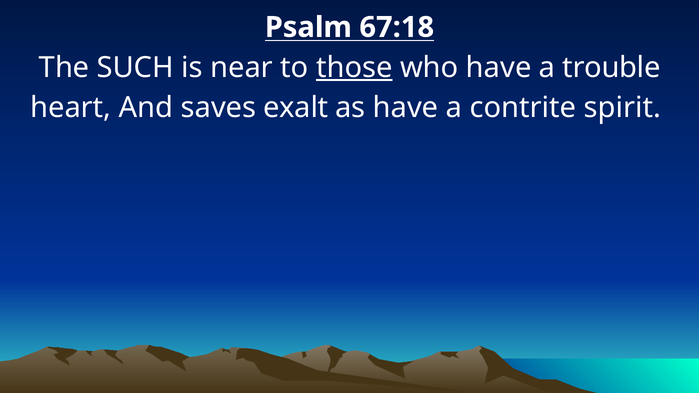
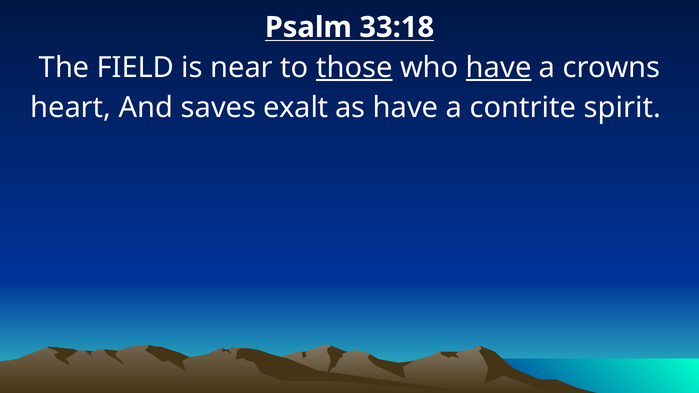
67:18: 67:18 -> 33:18 (397, 27)
SUCH: SUCH -> FIELD (135, 67)
have underline: none -> present (499, 67)
trouble: trouble -> crowns (611, 67)
